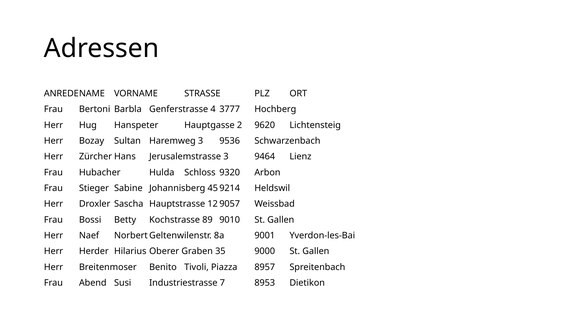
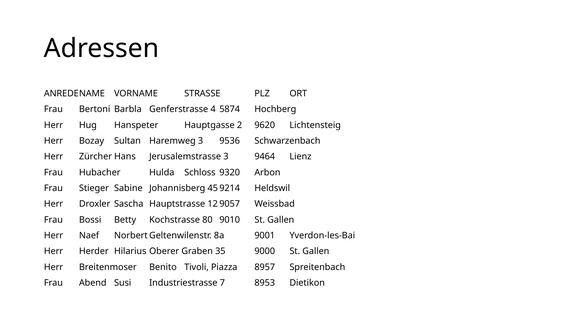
3777: 3777 -> 5874 (230, 109)
89: 89 -> 80 (207, 219)
